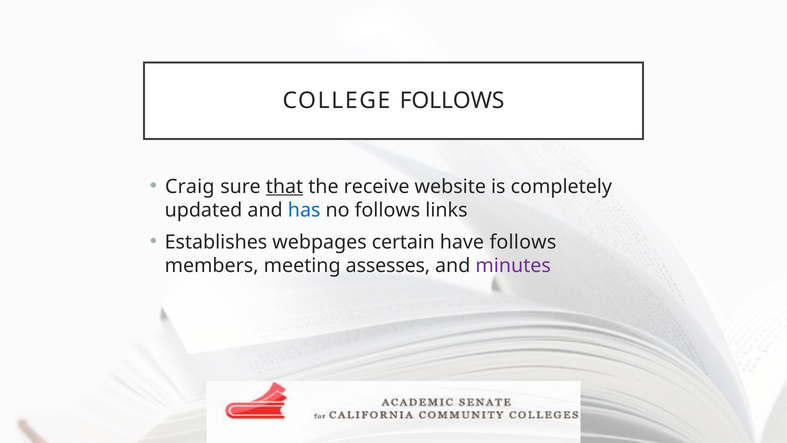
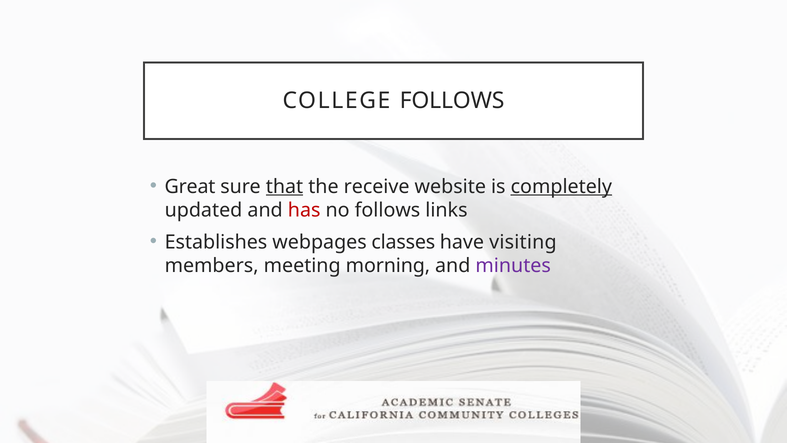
Craig: Craig -> Great (190, 186)
completely underline: none -> present (561, 186)
has colour: blue -> red (304, 210)
certain: certain -> classes (403, 242)
have follows: follows -> visiting (523, 242)
assesses: assesses -> morning (388, 265)
